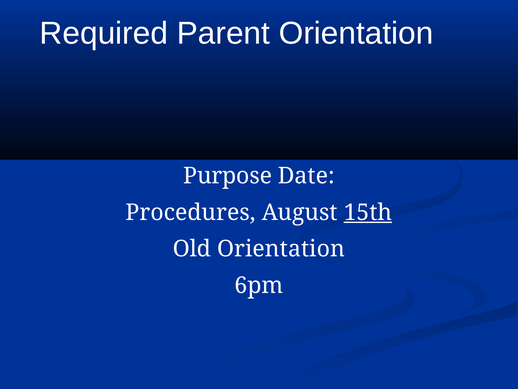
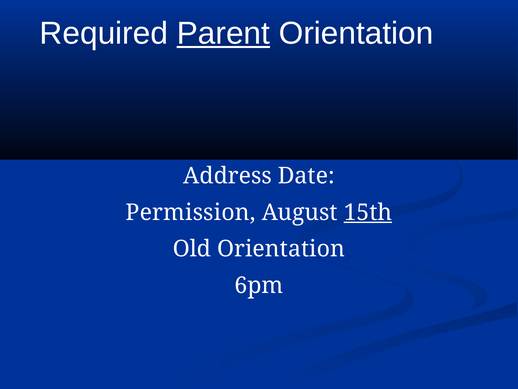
Parent underline: none -> present (223, 33)
Purpose: Purpose -> Address (228, 176)
Procedures: Procedures -> Permission (191, 212)
